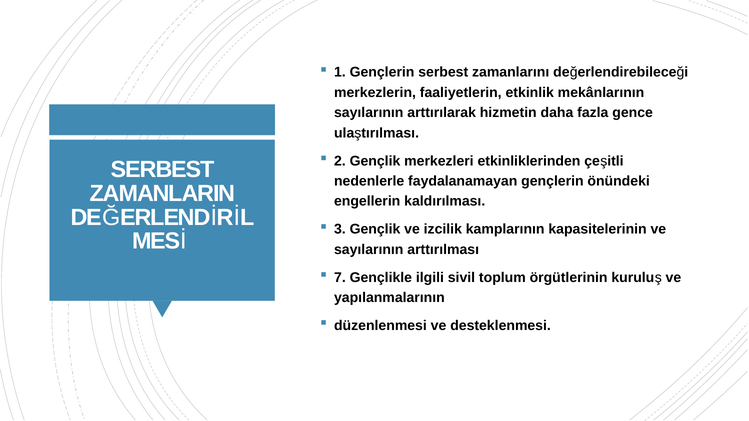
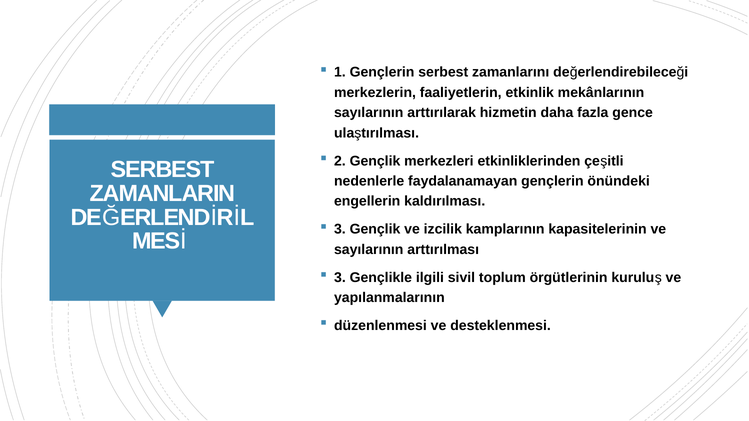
7: 7 -> 3 (340, 278)
